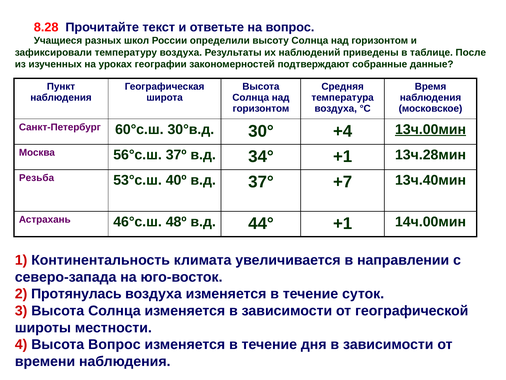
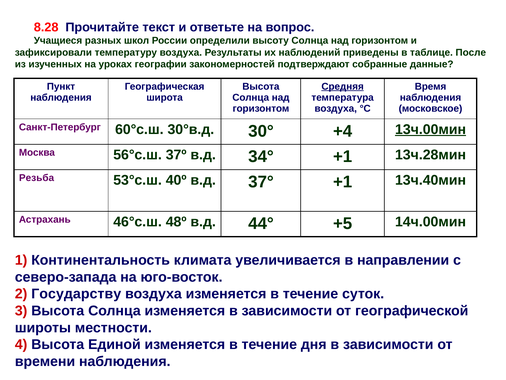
Средняя underline: none -> present (343, 86)
37° +7: +7 -> +1 (343, 182)
44° +1: +1 -> +5 (343, 223)
Протянулась: Протянулась -> Государству (76, 294)
Высота Вопрос: Вопрос -> Единой (114, 344)
